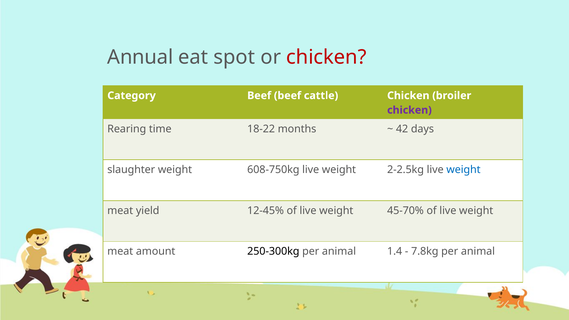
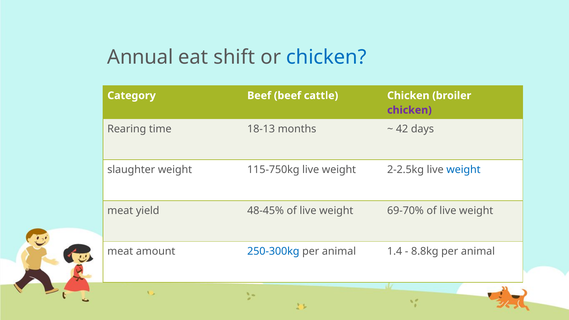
spot: spot -> shift (234, 57)
chicken colour: red -> blue (326, 57)
18-22: 18-22 -> 18-13 (261, 129)
608-750kg: 608-750kg -> 115-750kg (273, 170)
12-45%: 12-45% -> 48-45% (266, 211)
45-70%: 45-70% -> 69-70% (405, 211)
250-300kg colour: black -> blue (273, 251)
7.8kg: 7.8kg -> 8.8kg (425, 251)
